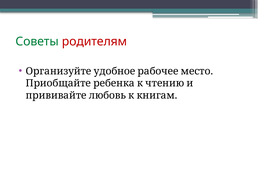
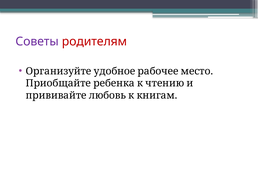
Советы colour: green -> purple (37, 42)
